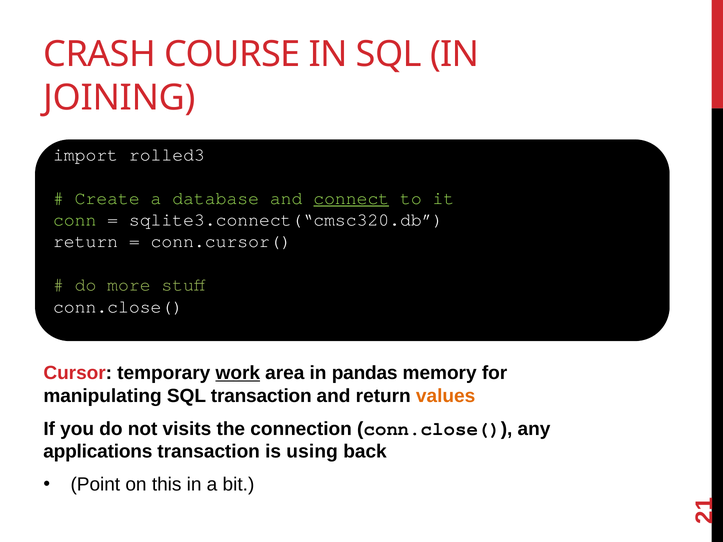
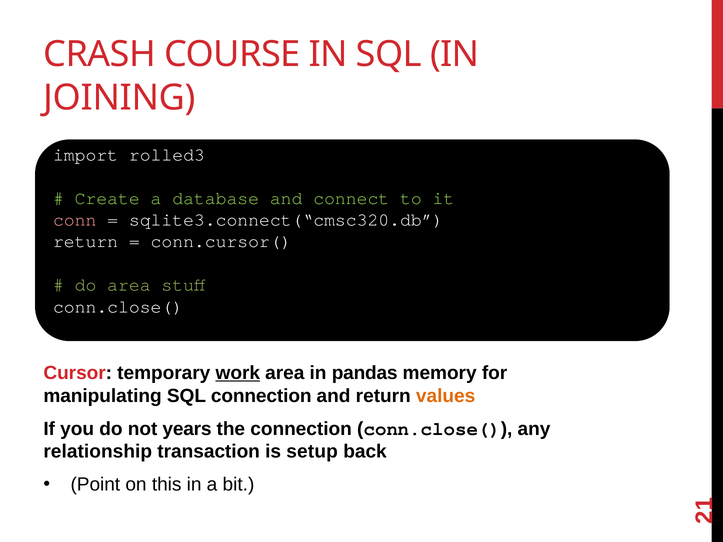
connect underline: present -> none (351, 198)
conn colour: light green -> pink (75, 220)
do more: more -> area (129, 285)
SQL transaction: transaction -> connection (261, 396)
visits: visits -> years (187, 429)
applications: applications -> relationship (98, 452)
using: using -> setup (312, 452)
